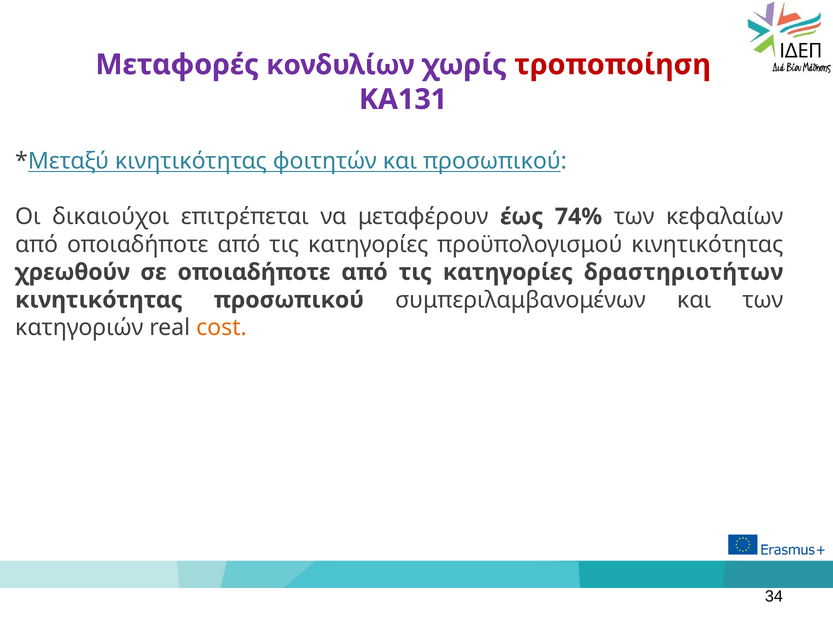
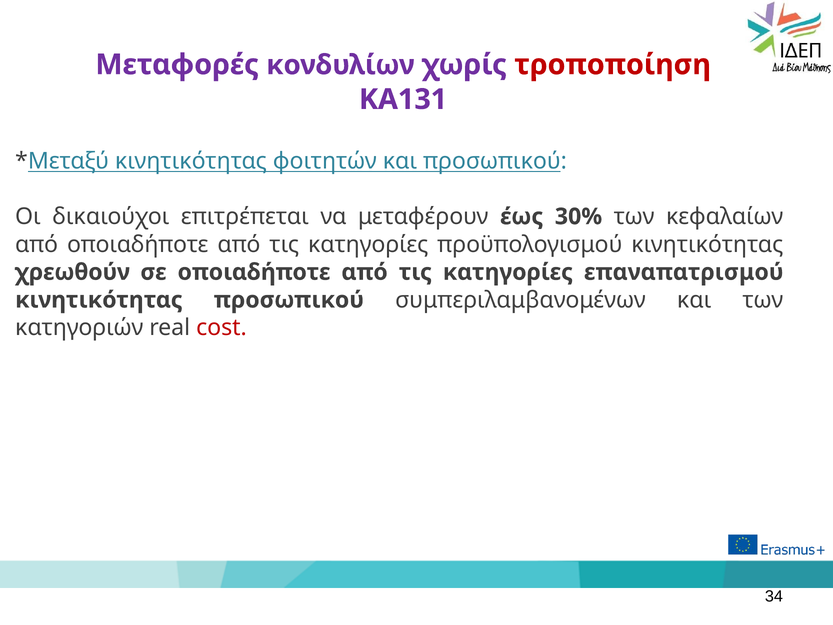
74%: 74% -> 30% (579, 217)
δραστηριοτήτων: δραστηριοτήτων -> επαναπατρισμού (684, 272)
cost colour: orange -> red (221, 328)
